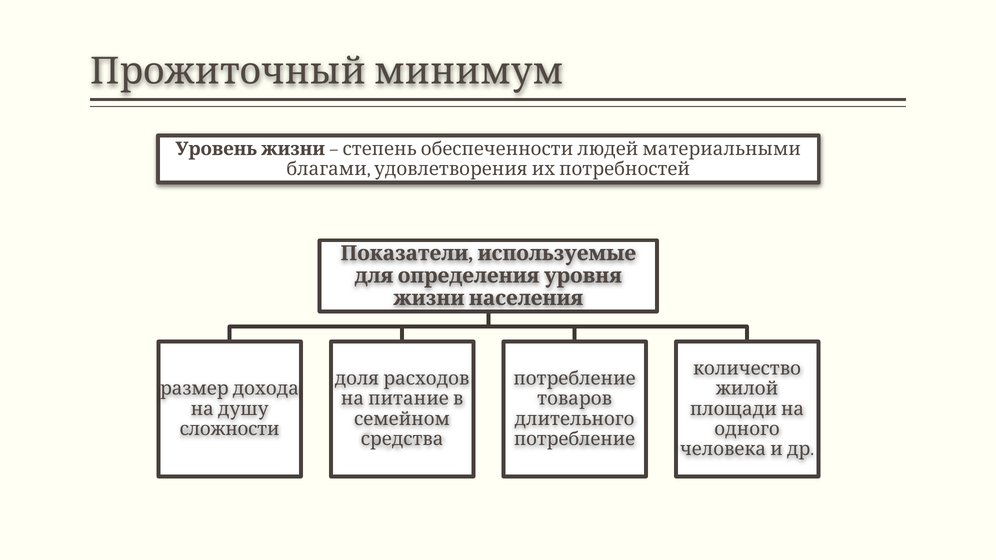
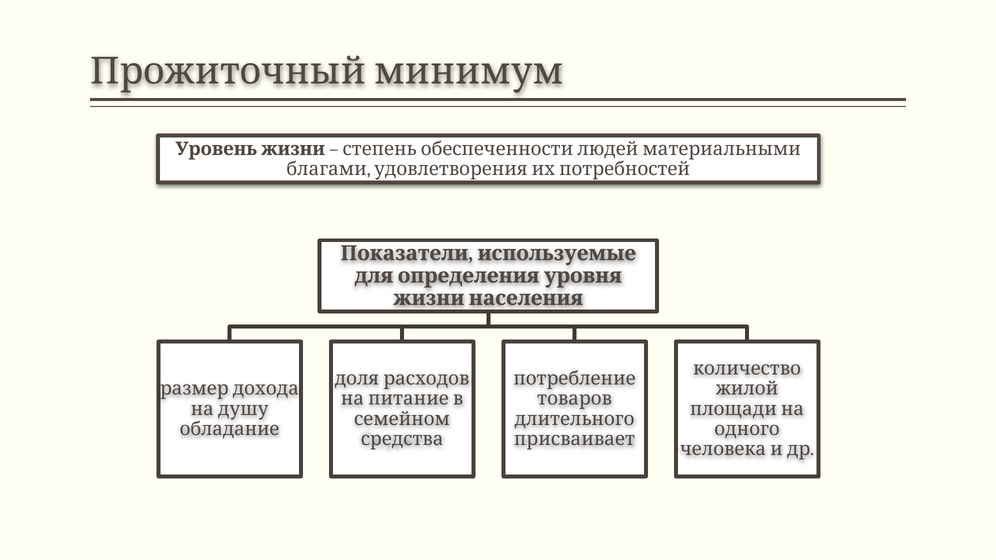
сложности: сложности -> обладание (230, 429)
потребление: потребление -> присваивает (574, 439)
